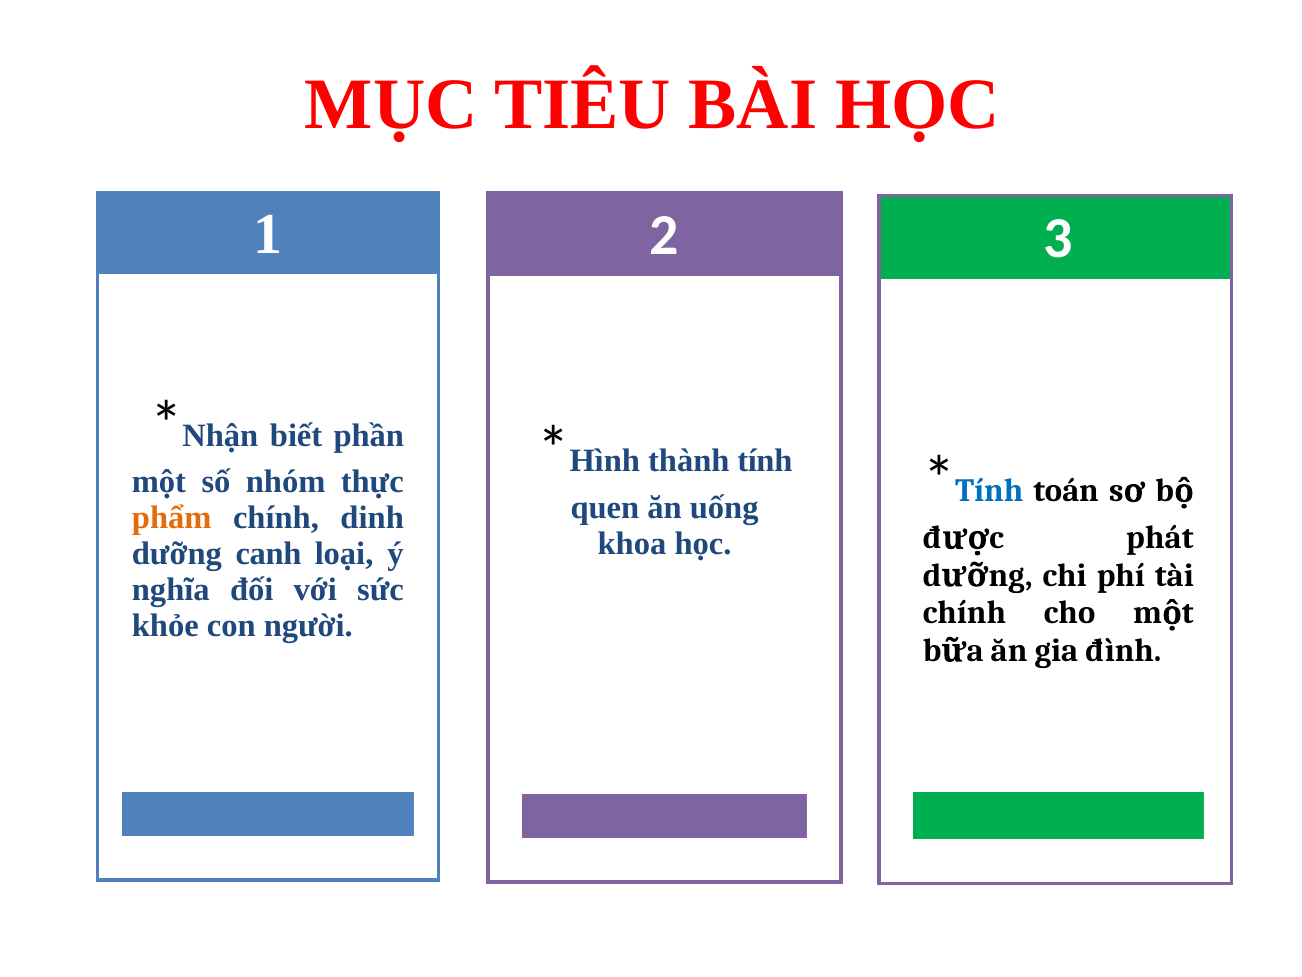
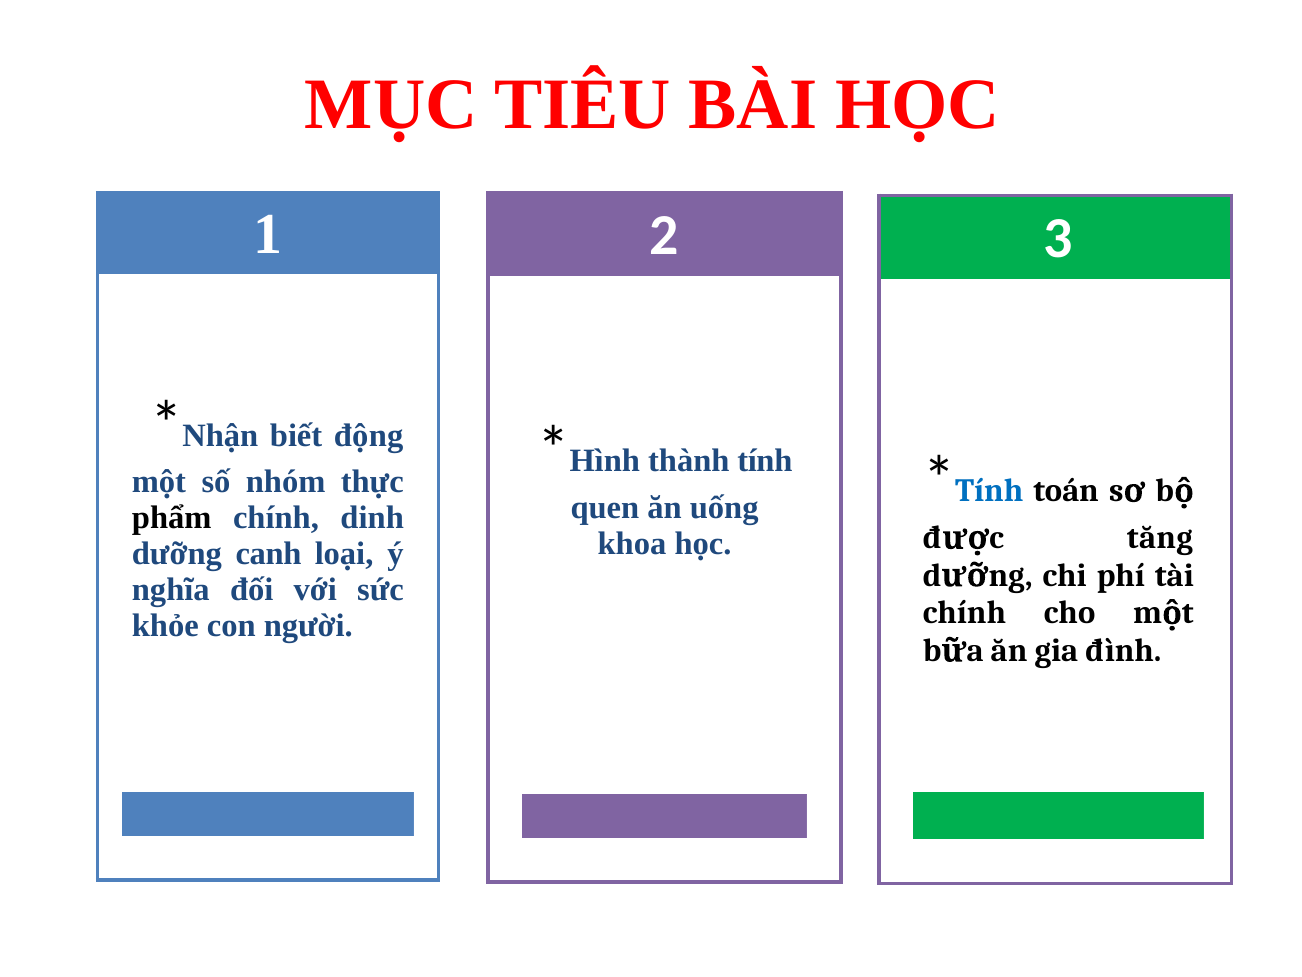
phần: phần -> động (369, 435)
phẩm colour: orange -> black (172, 518)
phát: phát -> tăng (1160, 538)
